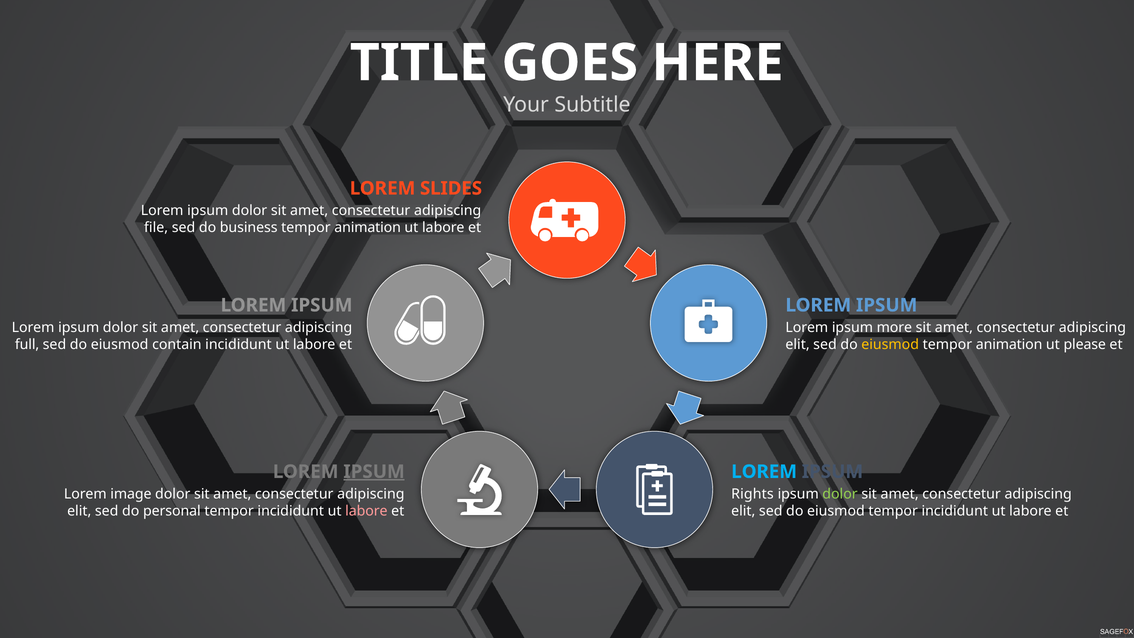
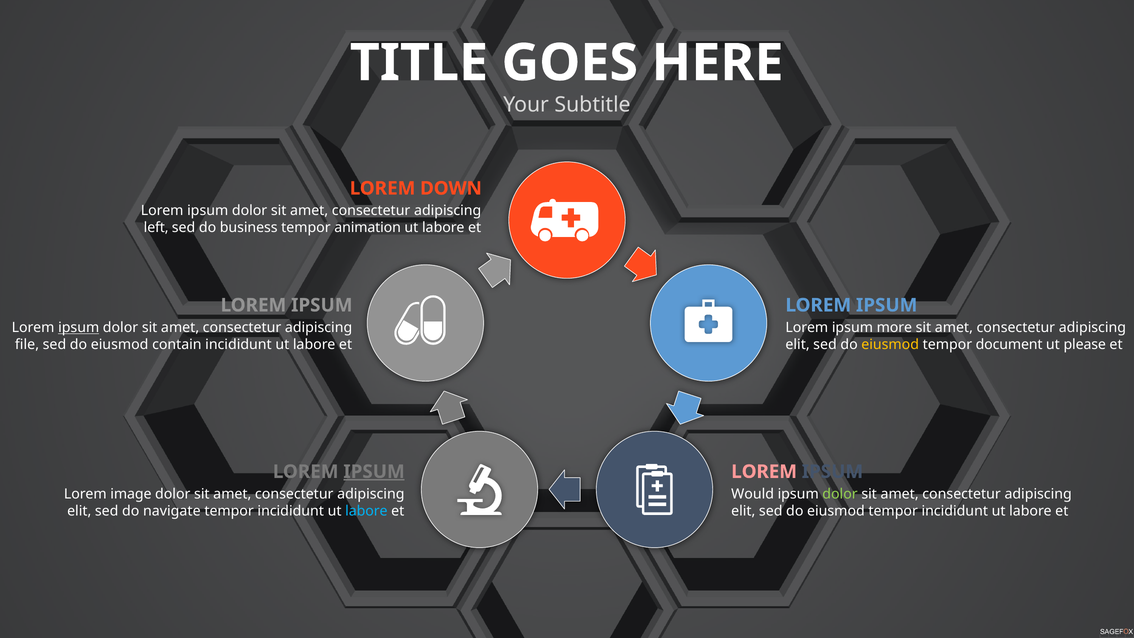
SLIDES: SLIDES -> DOWN (451, 188)
file: file -> left (156, 228)
ipsum underline: none -> present (79, 328)
full: full -> file (27, 345)
animation: animation -> document (1009, 345)
LOREM colour: light blue -> pink (764, 472)
Rights: Rights -> Would (753, 494)
personal: personal -> navigate (172, 511)
labore colour: pink -> light blue (366, 511)
